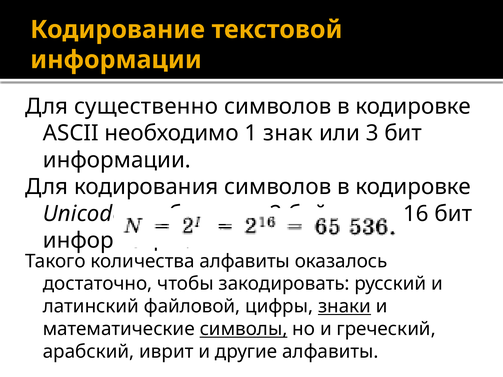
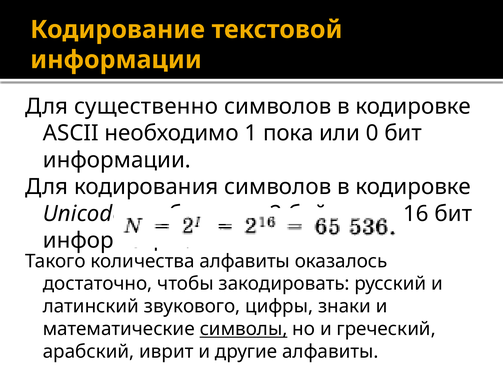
знак: знак -> пока (288, 133)
3: 3 -> 0 (372, 133)
файловой: файловой -> звукового (192, 307)
знаки underline: present -> none (345, 307)
